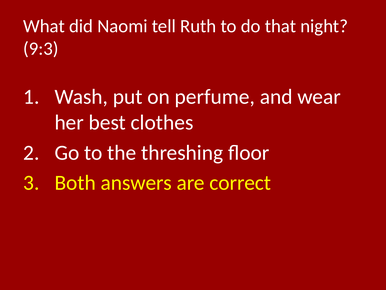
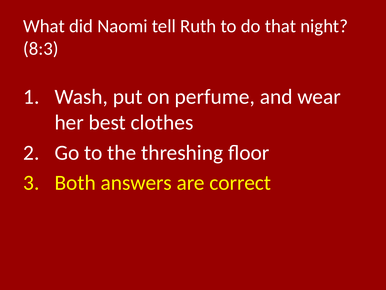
9:3: 9:3 -> 8:3 (41, 49)
